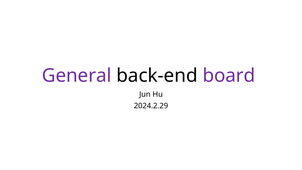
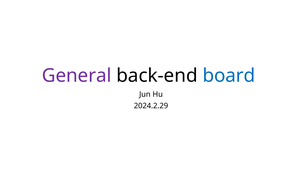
board colour: purple -> blue (229, 75)
